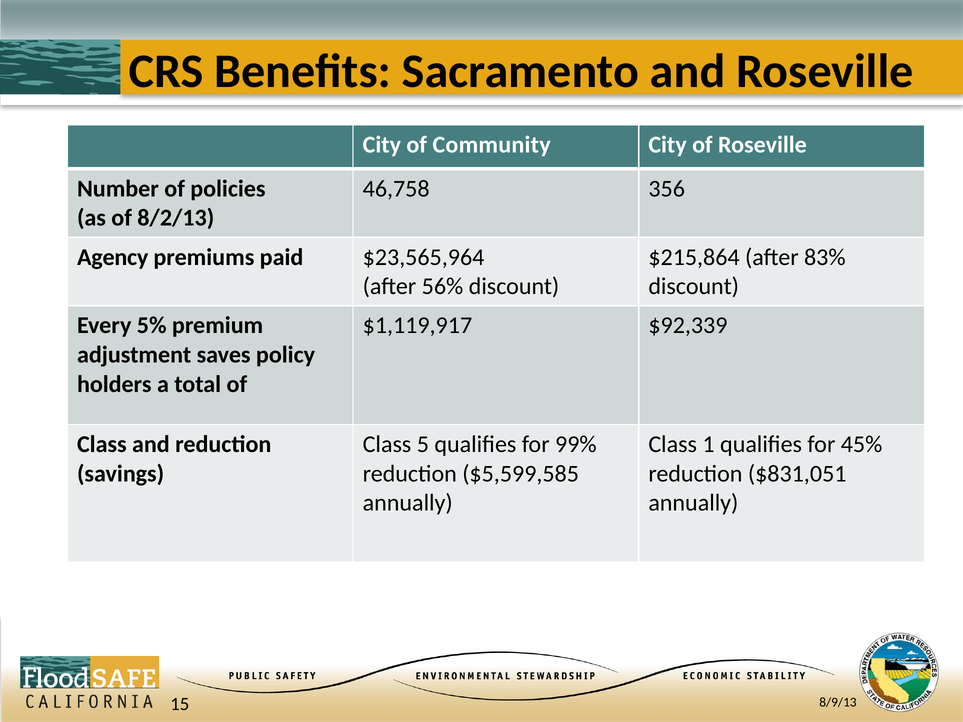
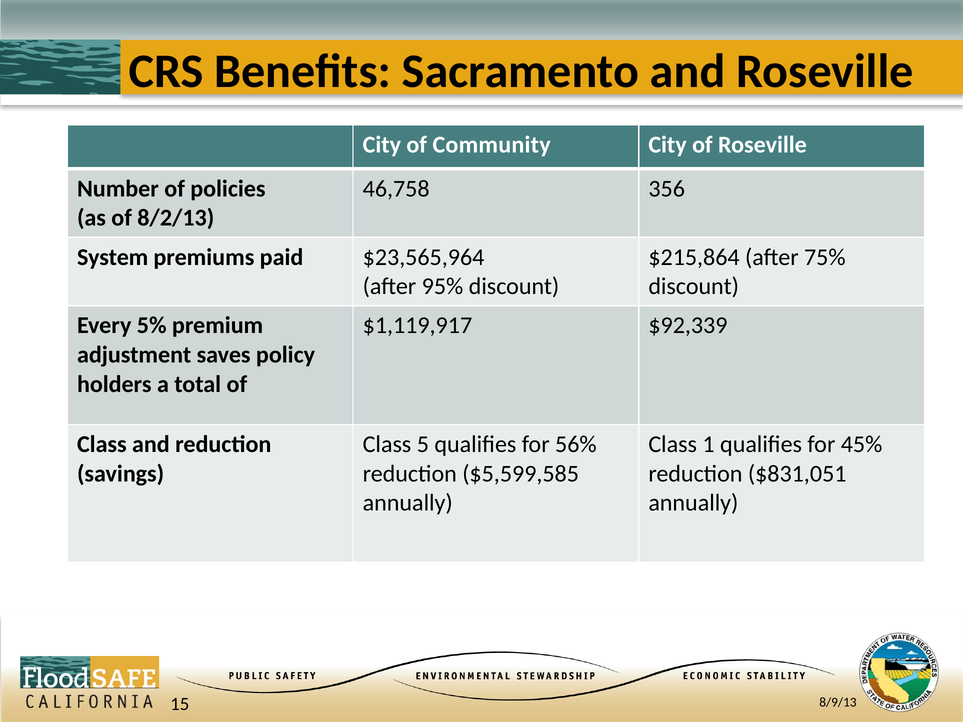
Agency: Agency -> System (113, 257)
83%: 83% -> 75% (825, 257)
56%: 56% -> 95% (443, 287)
99%: 99% -> 56% (576, 444)
